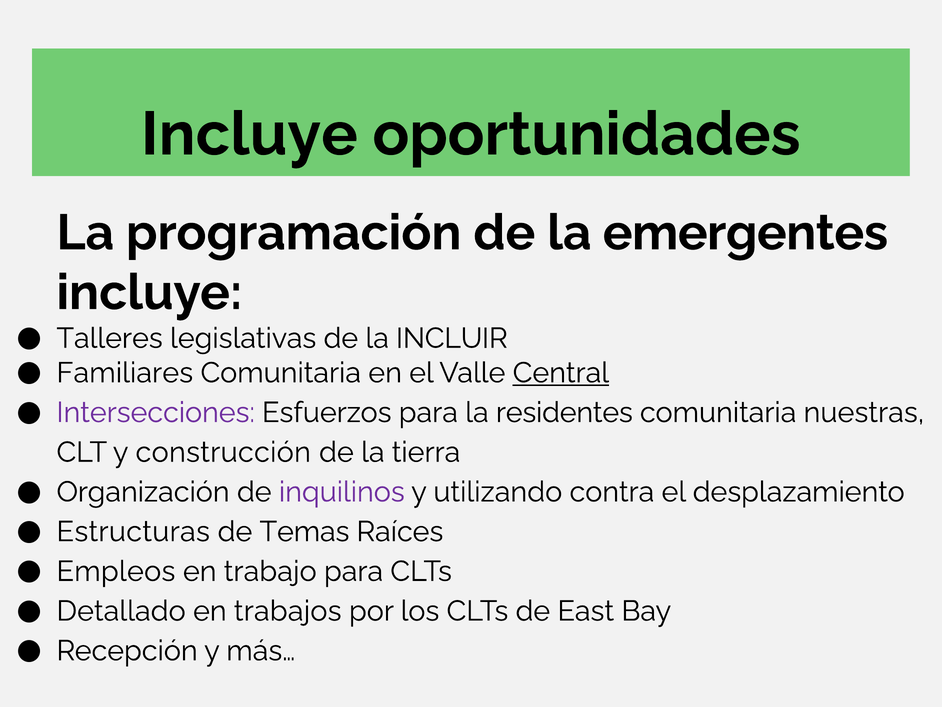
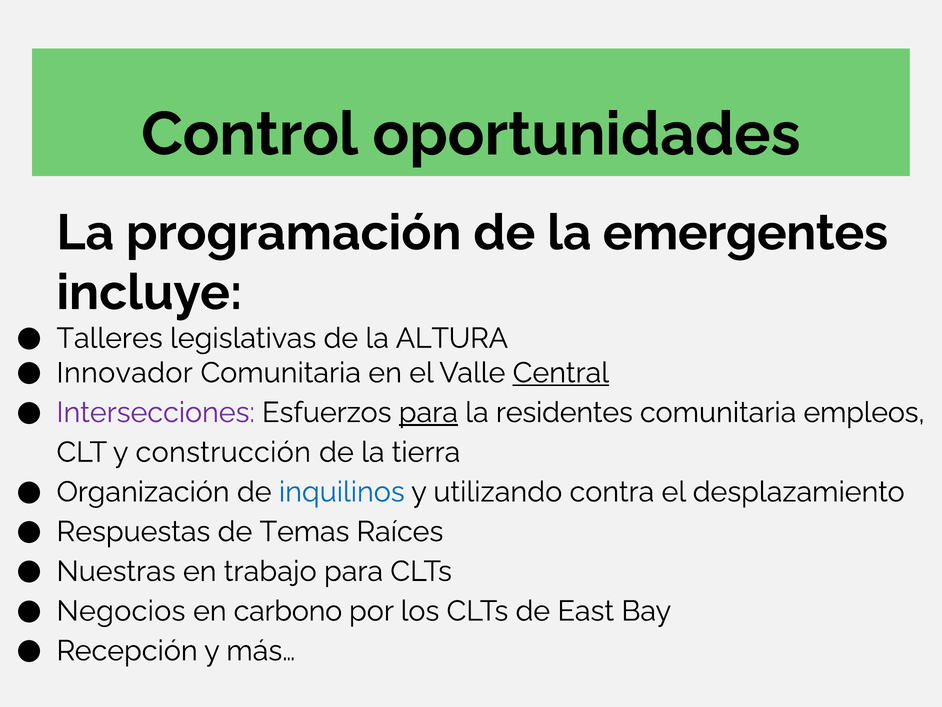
Incluye: Incluye -> Control (250, 134)
INCLUIR: INCLUIR -> ALTURA (452, 338)
Familiares: Familiares -> Innovador (125, 373)
para underline: none -> present (428, 412)
nuestras: nuestras -> empleos (864, 412)
inquilinos colour: purple -> blue (342, 492)
Estructuras: Estructuras -> Respuestas (133, 531)
Empleos: Empleos -> Nuestras (116, 571)
Detallado: Detallado -> Negocios (121, 611)
trabajos: trabajos -> carbono (288, 611)
